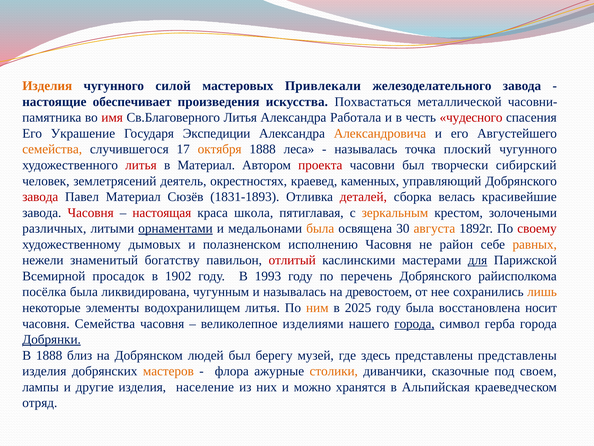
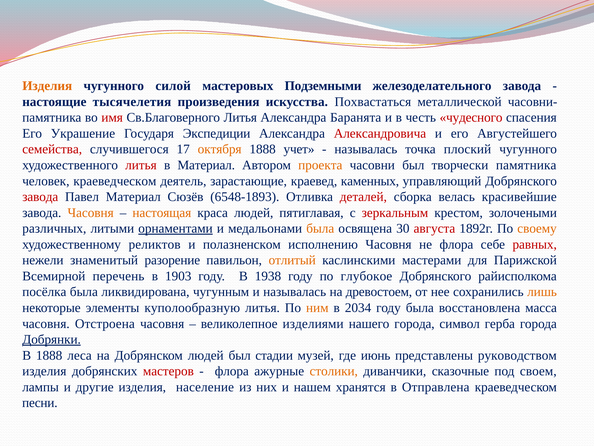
Привлекали: Привлекали -> Подземными (323, 86)
обеспечивает: обеспечивает -> тысячелетия (132, 102)
Работала: Работала -> Баранята (356, 117)
Александровича colour: orange -> red (380, 133)
семейства colour: orange -> red (52, 149)
леса: леса -> учет (299, 149)
проекта colour: red -> orange (320, 165)
творчески сибирский: сибирский -> памятника (526, 165)
человек землетрясений: землетрясений -> краеведческом (115, 181)
окрестностях: окрестностях -> зарастающие (249, 181)
1831-1893: 1831-1893 -> 6548-1893 (245, 197)
Часовня colour: red -> orange (91, 212)
настоящая colour: red -> orange (162, 212)
краса школа: школа -> людей (254, 212)
зеркальным colour: orange -> red (395, 212)
августа colour: orange -> red (434, 228)
своему colour: red -> orange (537, 228)
дымовых: дымовых -> реликтов (155, 244)
не район: район -> флора (456, 244)
равных colour: orange -> red (535, 244)
богатству: богатству -> разорение (172, 260)
отлитый colour: red -> orange (292, 260)
для underline: present -> none (478, 260)
просадок: просадок -> перечень (119, 276)
1902: 1902 -> 1903 (178, 276)
1993: 1993 -> 1938 (268, 276)
перечень: перечень -> глубокое (366, 276)
водохранилищем: водохранилищем -> куполообразную (192, 307)
2025: 2025 -> 2034 (358, 307)
носит: носит -> масса (541, 307)
часовня Семейства: Семейства -> Отстроена (105, 323)
города underline: present -> none (414, 323)
близ: близ -> леса (80, 355)
берегу: берегу -> стадии (274, 355)
здесь: здесь -> июнь (376, 355)
представлены представлены: представлены -> руководством (517, 355)
мастеров colour: orange -> red (168, 371)
можно: можно -> нашем (312, 387)
Альпийская: Альпийская -> Отправлена (436, 387)
отряд: отряд -> песни (40, 402)
